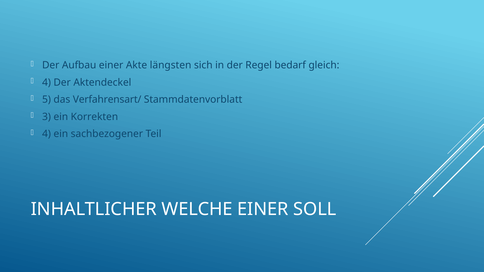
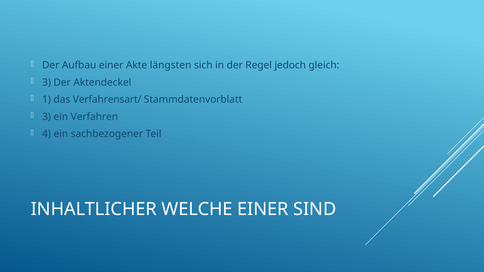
bedarf: bedarf -> jedoch (290, 65)
4: 4 -> 3 (47, 83)
5: 5 -> 1 (47, 100)
Korrekten: Korrekten -> Verfahren (94, 117)
SOLL: SOLL -> SIND (315, 209)
